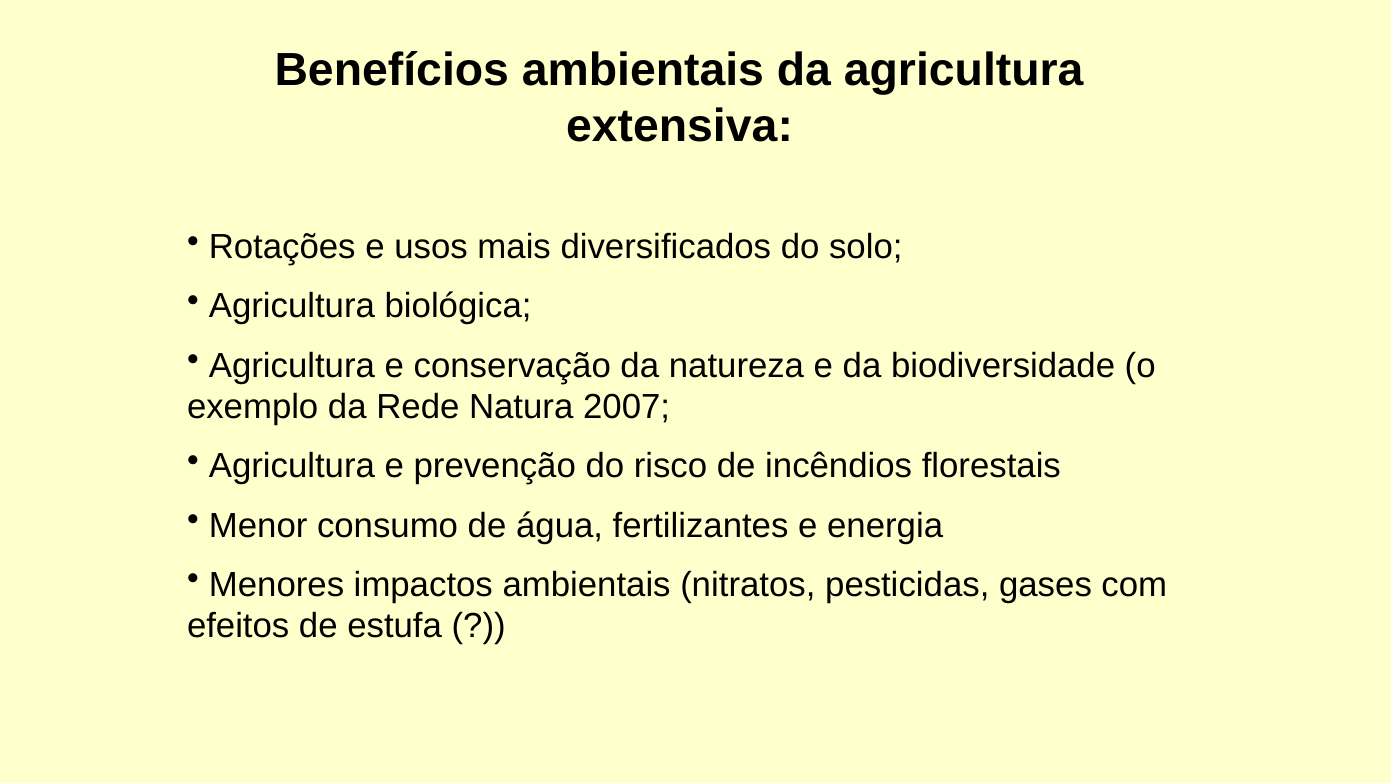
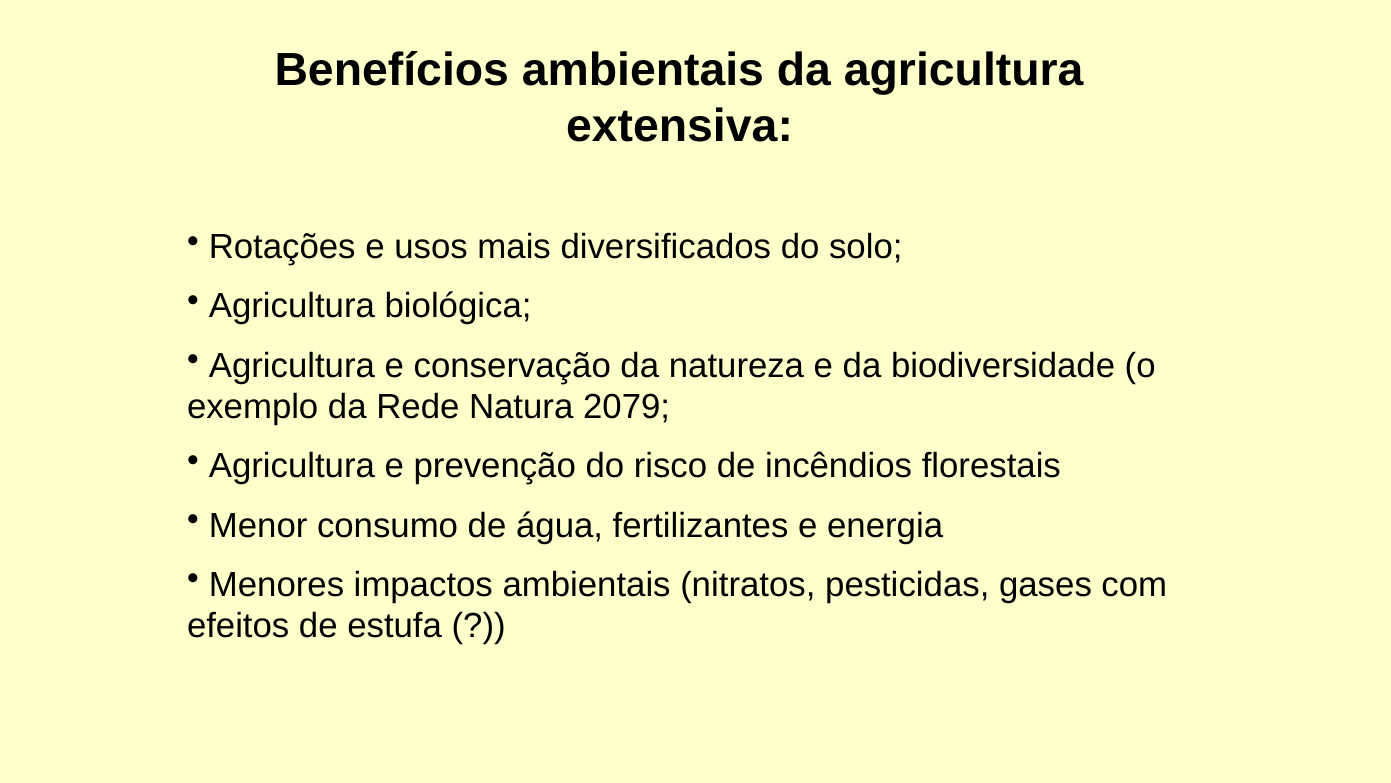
2007: 2007 -> 2079 (627, 407)
